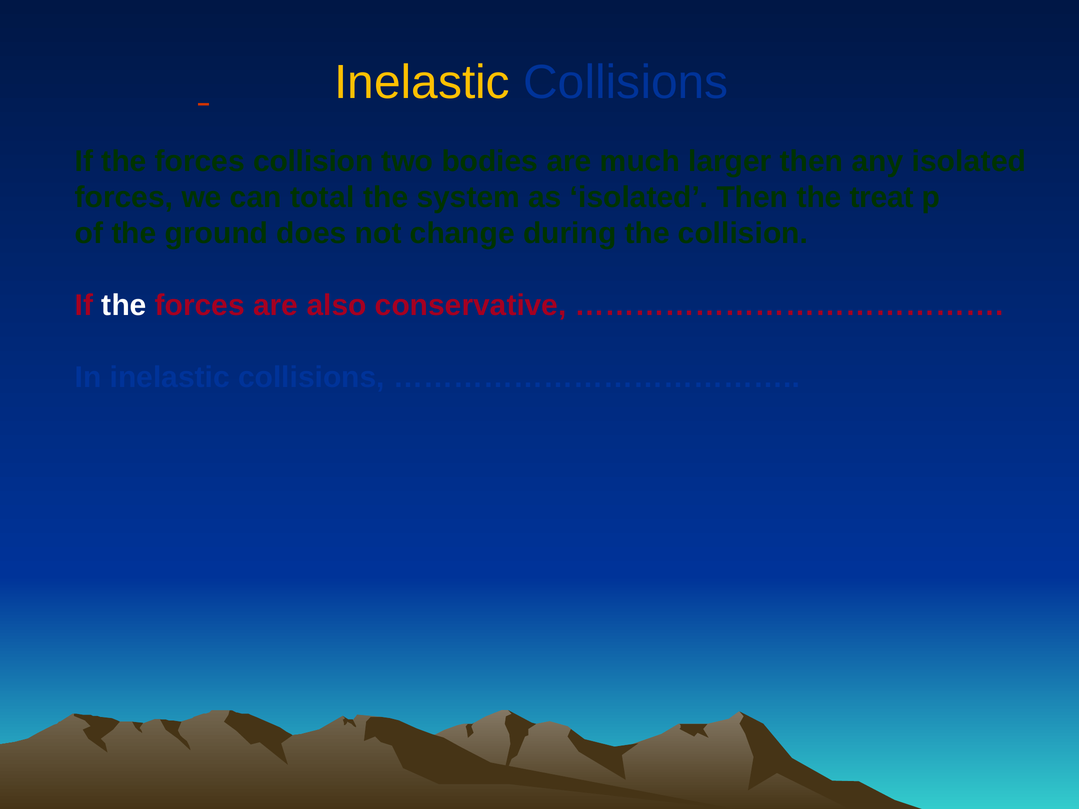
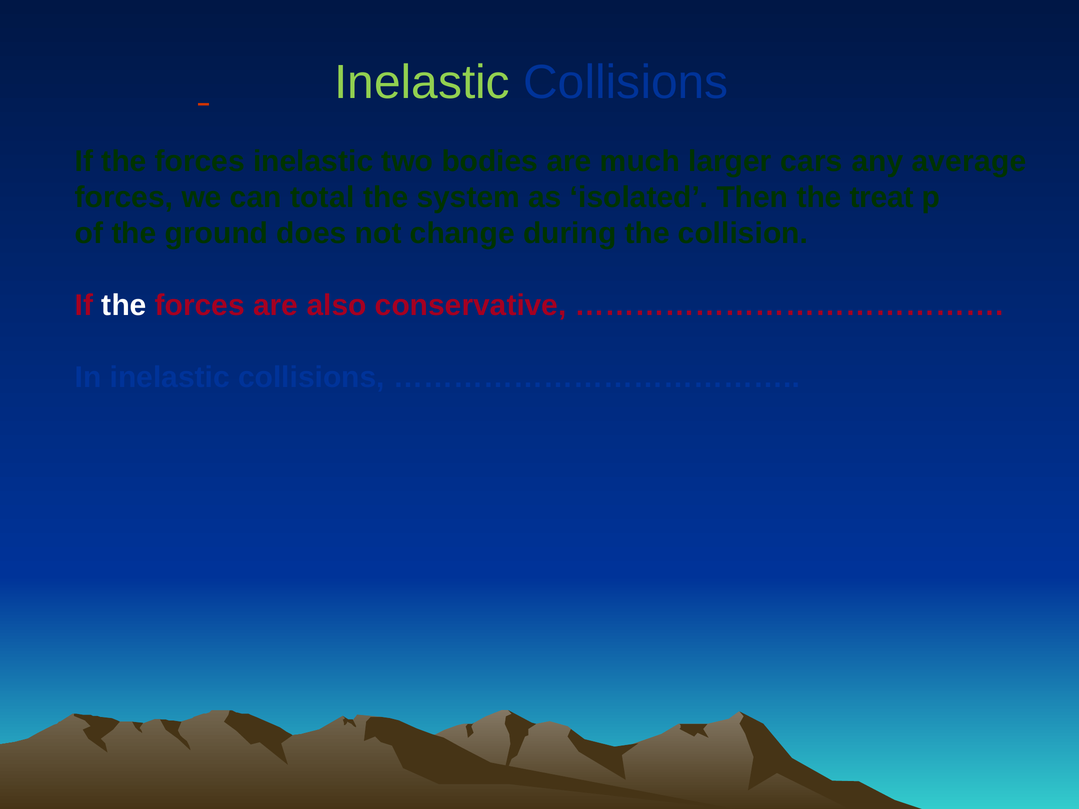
Inelastic colour: yellow -> light green (422, 82)
forces collision: collision -> inelastic (313, 162)
larger then: then -> cars (811, 162)
any isolated: isolated -> average (969, 162)
